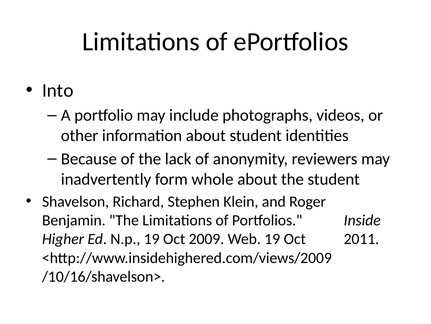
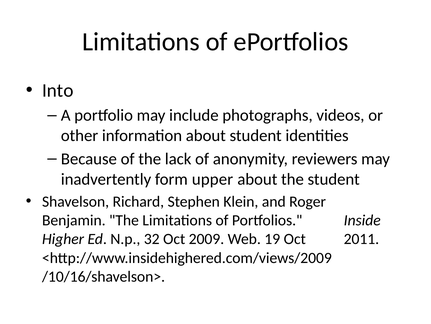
whole: whole -> upper (212, 179)
N.p 19: 19 -> 32 (152, 239)
